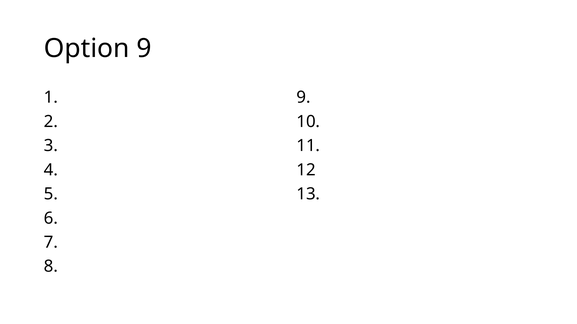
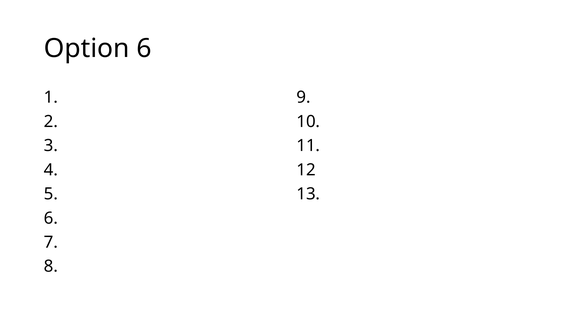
Option 9: 9 -> 6 (144, 48)
